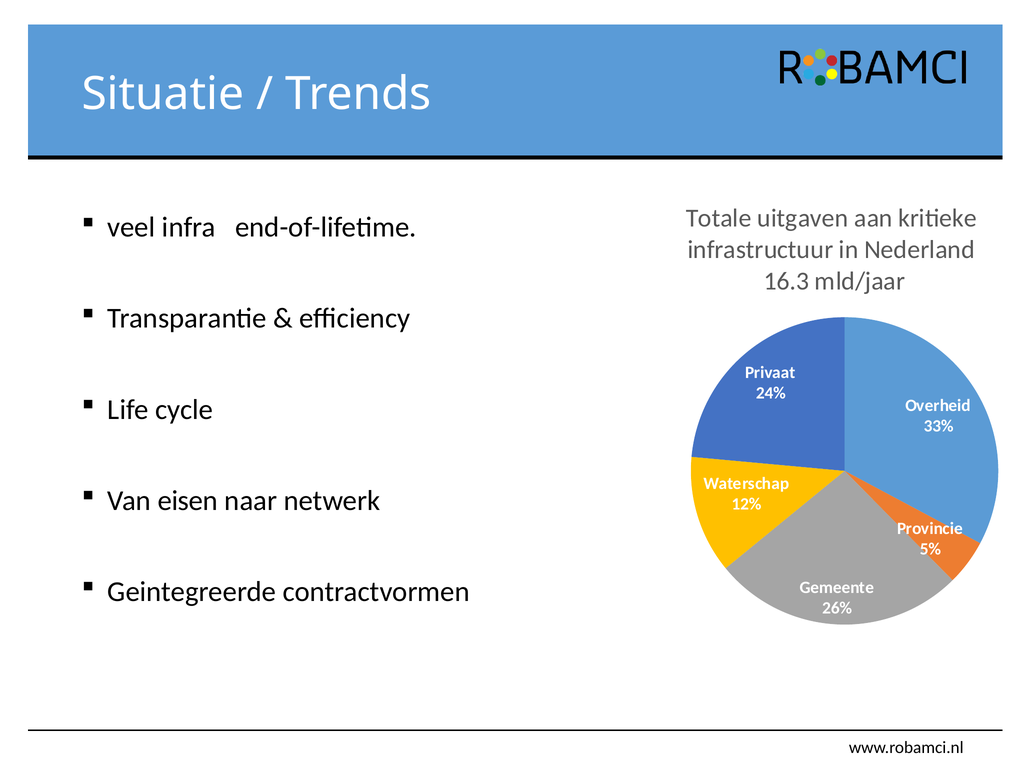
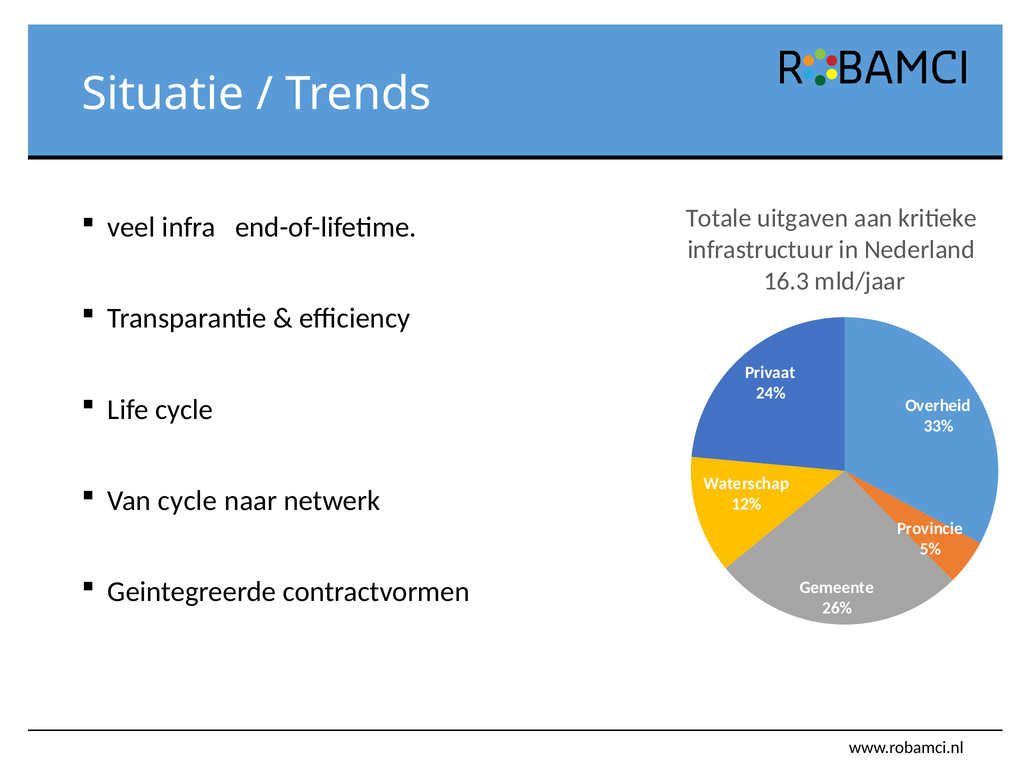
Van eisen: eisen -> cycle (187, 501)
